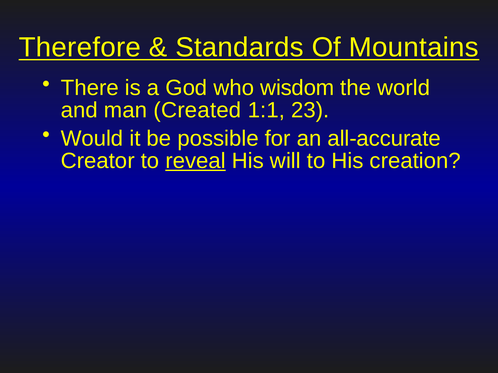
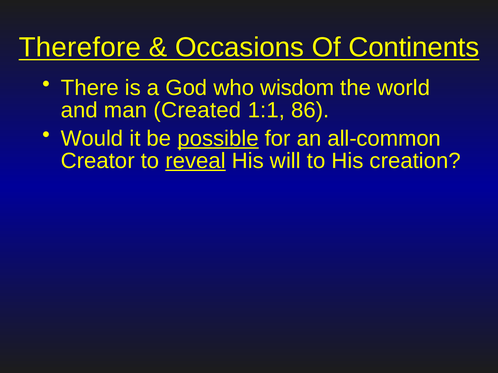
Standards: Standards -> Occasions (240, 48)
Mountains: Mountains -> Continents (414, 48)
23: 23 -> 86 (310, 110)
possible underline: none -> present (218, 139)
all-accurate: all-accurate -> all-common (384, 139)
